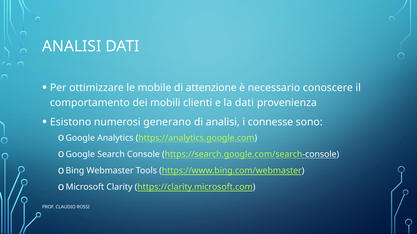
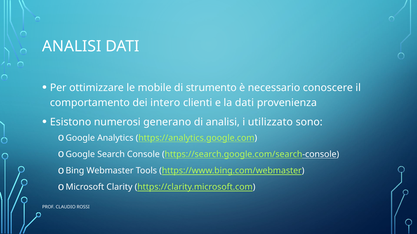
attenzione: attenzione -> strumento (211, 88)
mobili: mobili -> intero (165, 103)
connesse: connesse -> utilizzato (270, 122)
